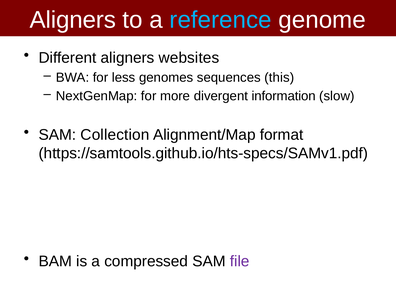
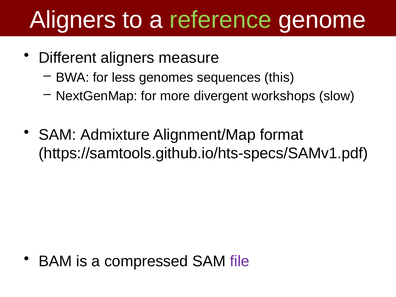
reference colour: light blue -> light green (221, 20)
websites: websites -> measure (189, 58)
information: information -> workshops (284, 96)
Collection: Collection -> Admixture (115, 135)
